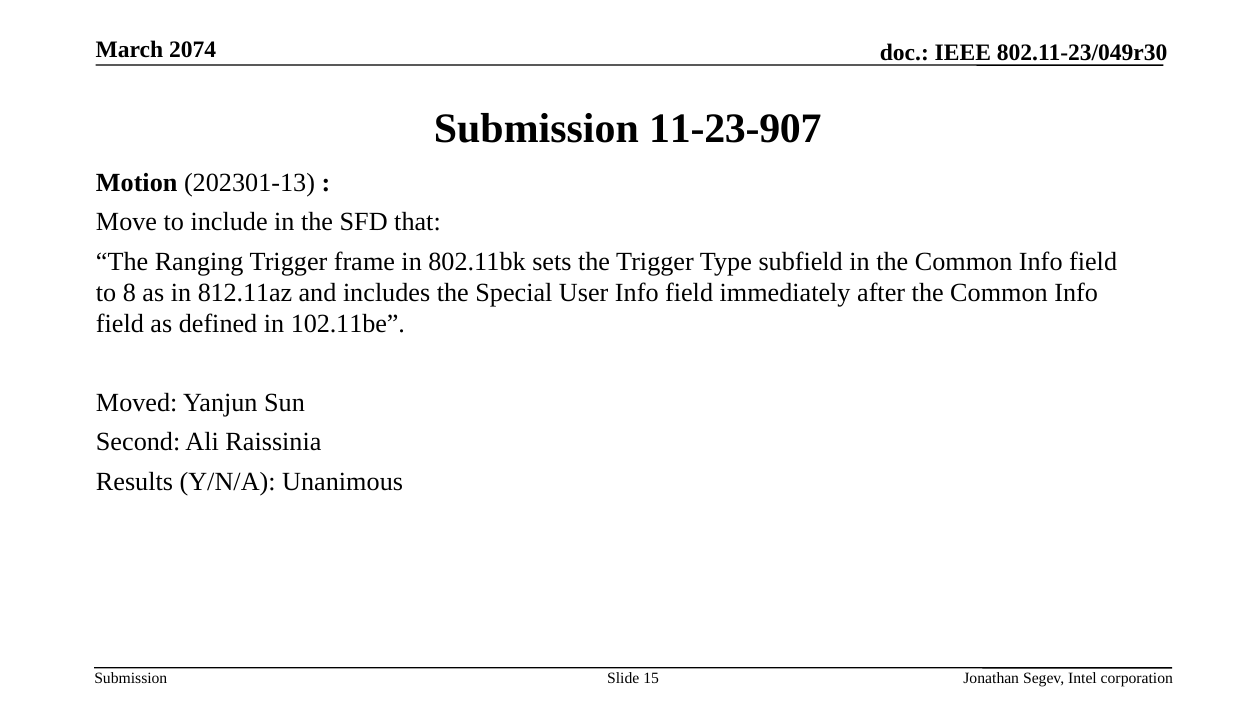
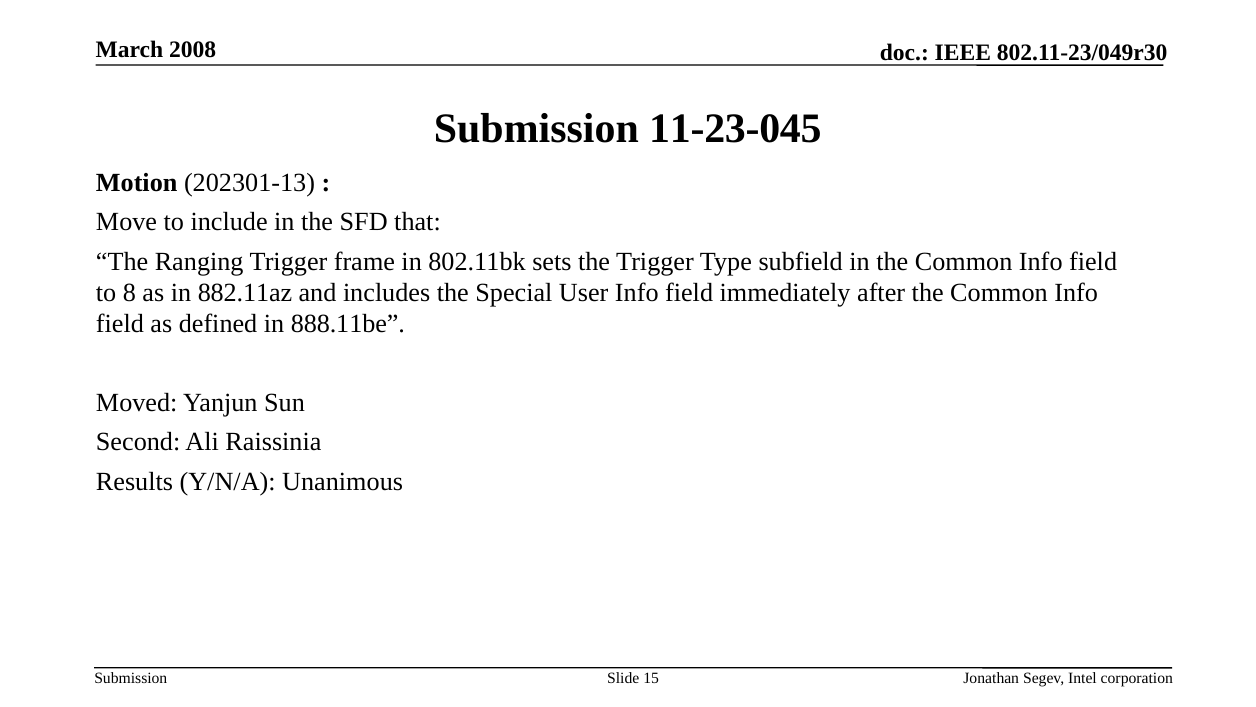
2074: 2074 -> 2008 (193, 50)
11-23-907: 11-23-907 -> 11-23-045 (735, 128)
812.11az: 812.11az -> 882.11az (245, 293)
102.11be: 102.11be -> 888.11be (348, 324)
